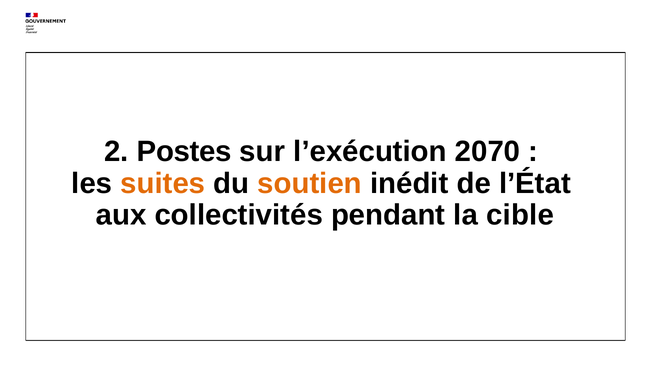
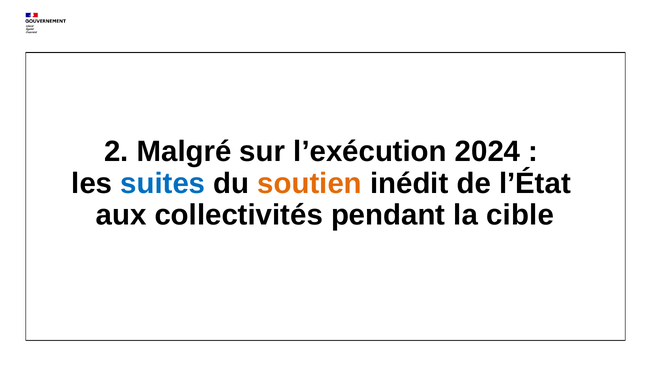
Postes: Postes -> Malgré (184, 152)
2070: 2070 -> 2024 (488, 152)
suites colour: orange -> blue (163, 184)
